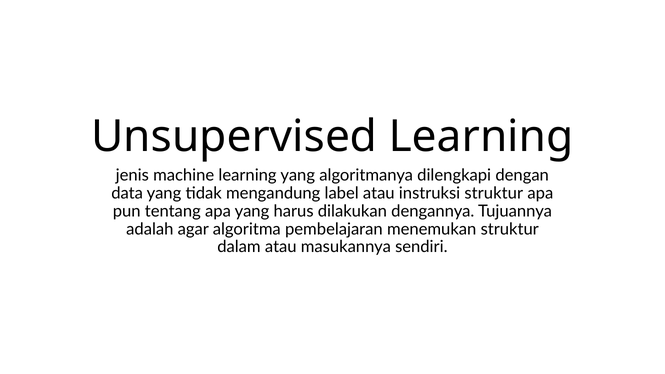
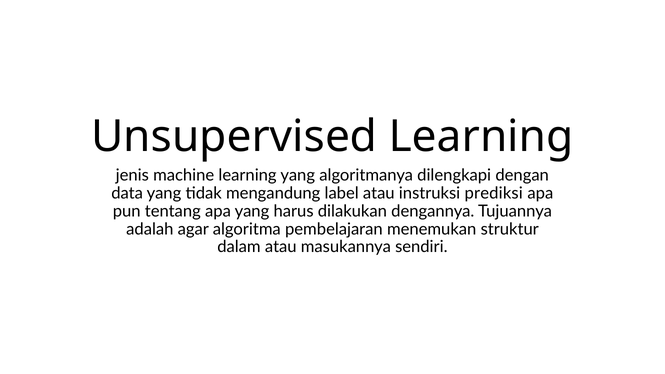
instruksi struktur: struktur -> prediksi (494, 193)
